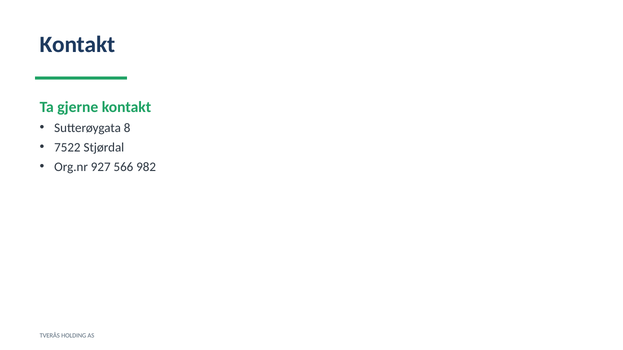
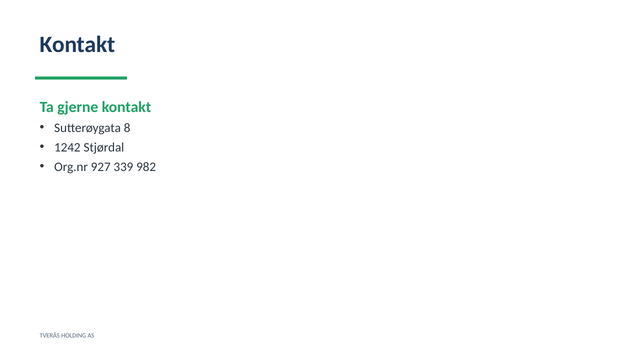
7522: 7522 -> 1242 (67, 148)
566: 566 -> 339 (123, 167)
